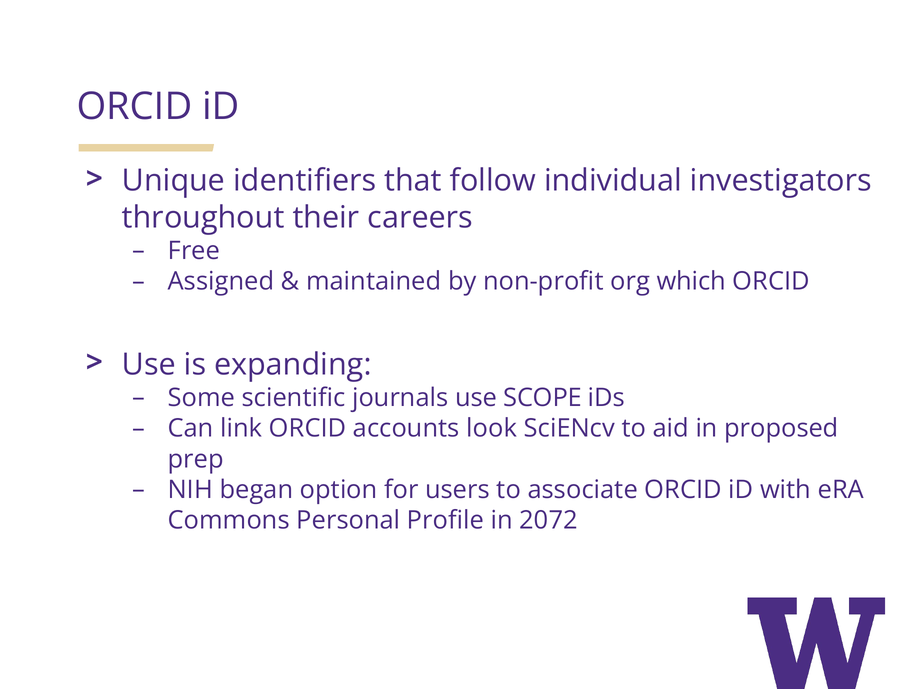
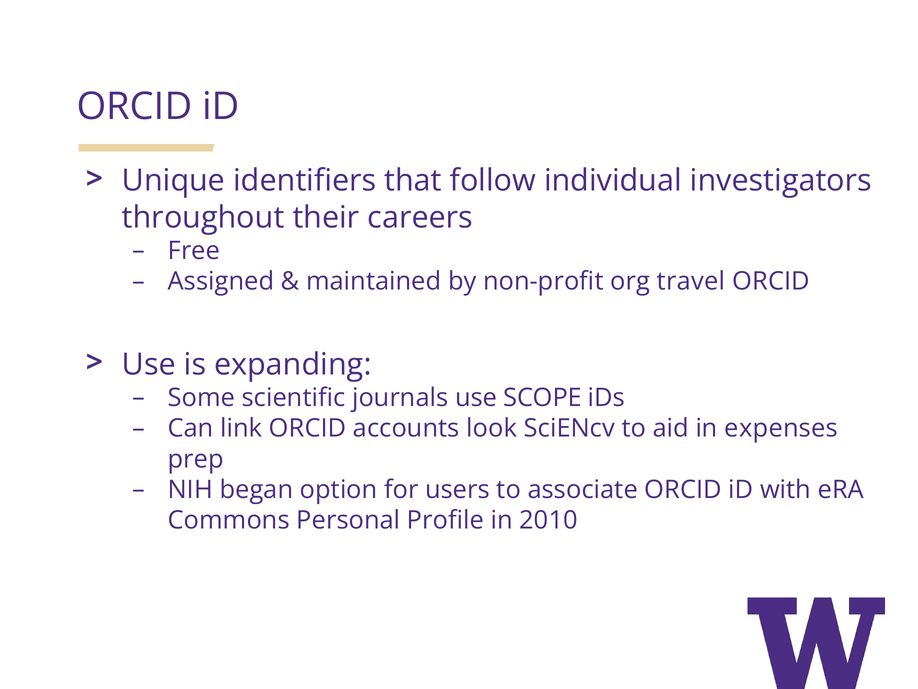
which: which -> travel (691, 281)
proposed: proposed -> expenses (781, 428)
2072: 2072 -> 2010 (549, 520)
